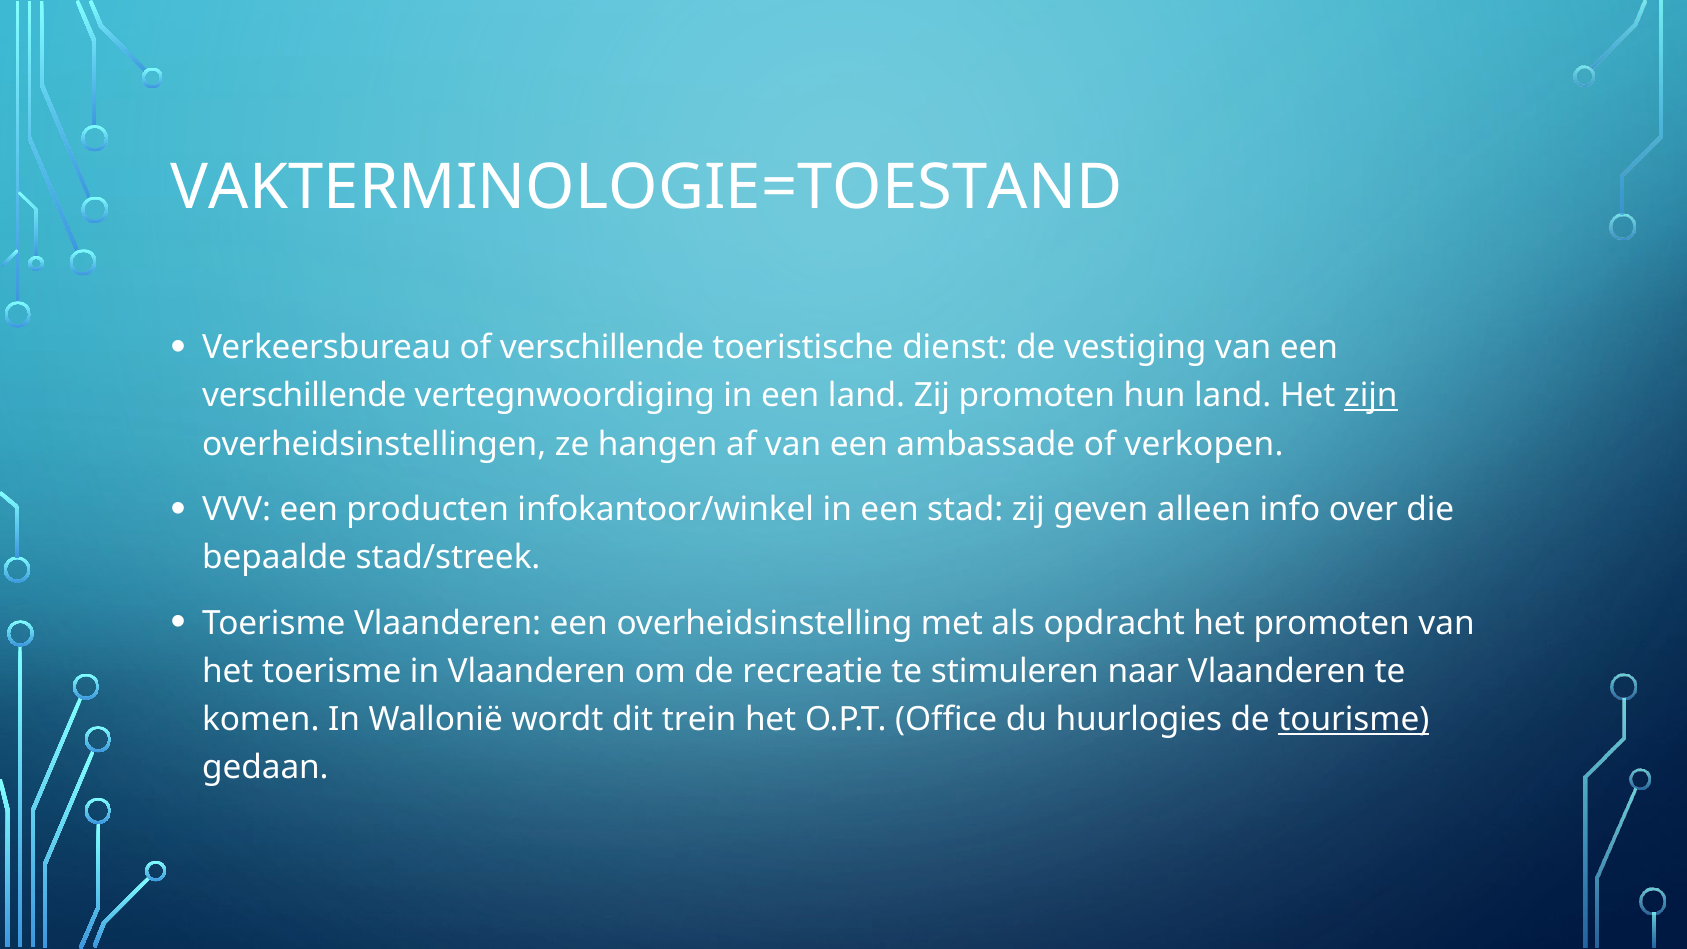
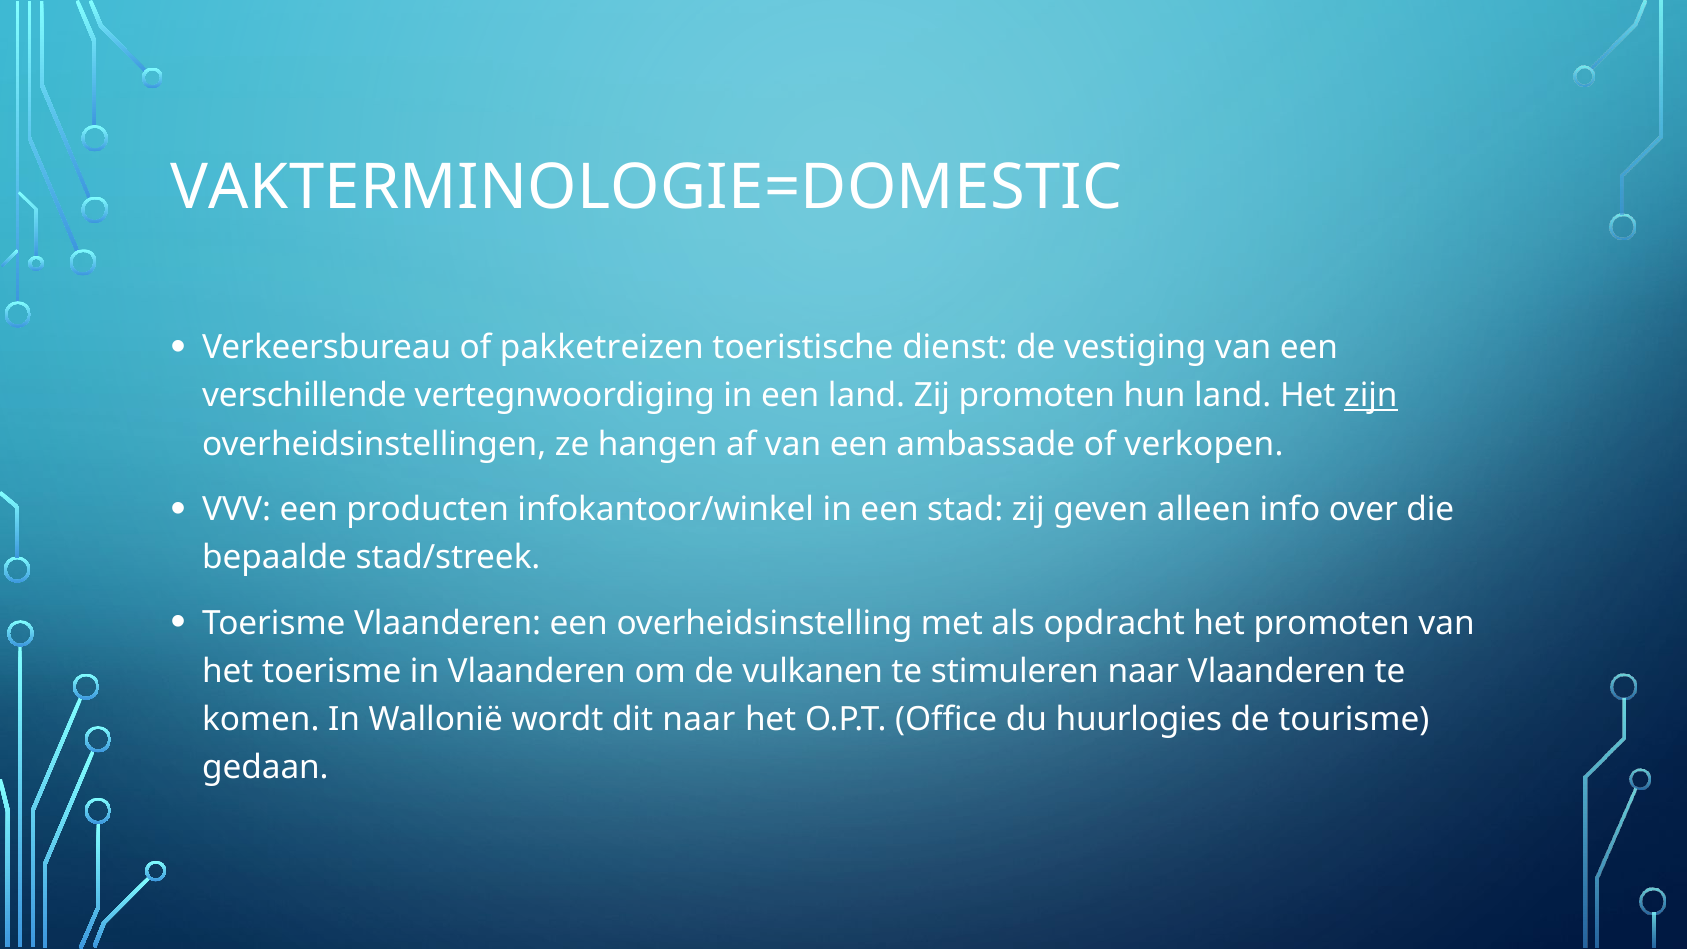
VAKTERMINOLOGIE=TOESTAND: VAKTERMINOLOGIE=TOESTAND -> VAKTERMINOLOGIE=DOMESTIC (646, 187)
of verschillende: verschillende -> pakketreizen (602, 348)
recreatie: recreatie -> vulkanen (813, 671)
dit trein: trein -> naar (699, 719)
tourisme underline: present -> none (1354, 719)
